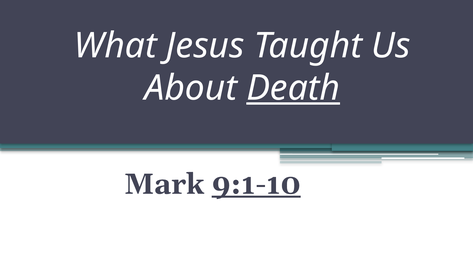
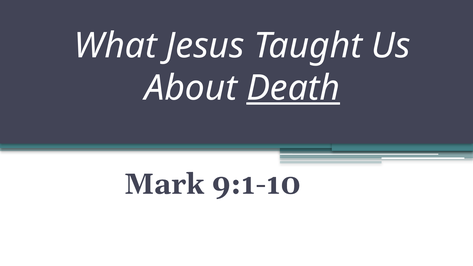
9:1-10 underline: present -> none (256, 184)
